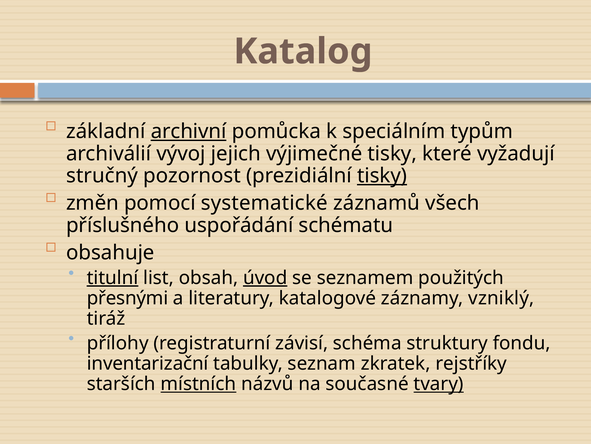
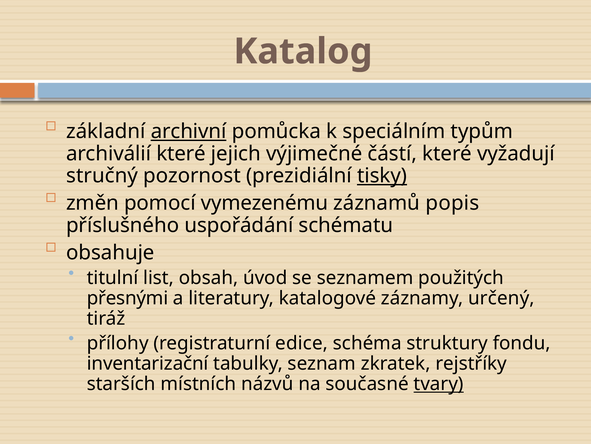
archiválií vývoj: vývoj -> které (181, 153)
výjimečné tisky: tisky -> částí (392, 153)
systematické: systematické -> vymezenému (265, 203)
všech: všech -> popis (452, 203)
titulní underline: present -> none (113, 277)
úvod underline: present -> none (265, 277)
vzniklý: vzniklý -> určený (501, 298)
závisí: závisí -> edice (302, 343)
místních underline: present -> none (198, 383)
